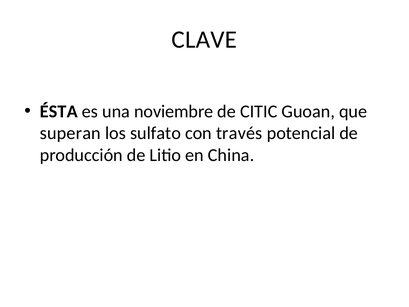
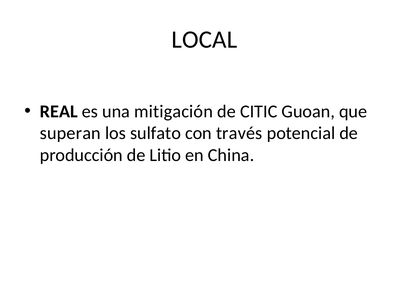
CLAVE: CLAVE -> LOCAL (204, 40)
ÉSTA: ÉSTA -> REAL (59, 111)
noviembre: noviembre -> mitigación (174, 111)
